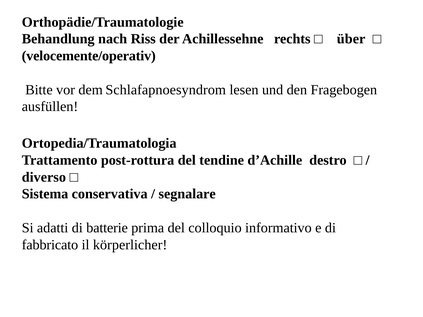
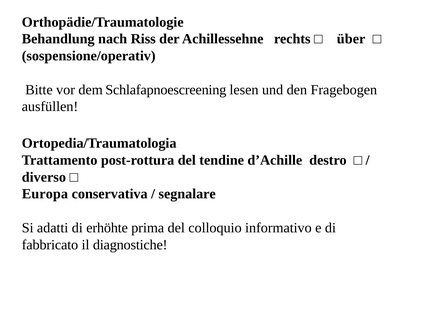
velocemente/operativ: velocemente/operativ -> sospensione/operativ (89, 56)
Schlafapnoesyndrom: Schlafapnoesyndrom -> Schlafapnoescreening (166, 90)
Sistema: Sistema -> Europa (45, 194)
batterie: batterie -> erhöhte (107, 228)
körperlicher: körperlicher -> diagnostiche (130, 245)
